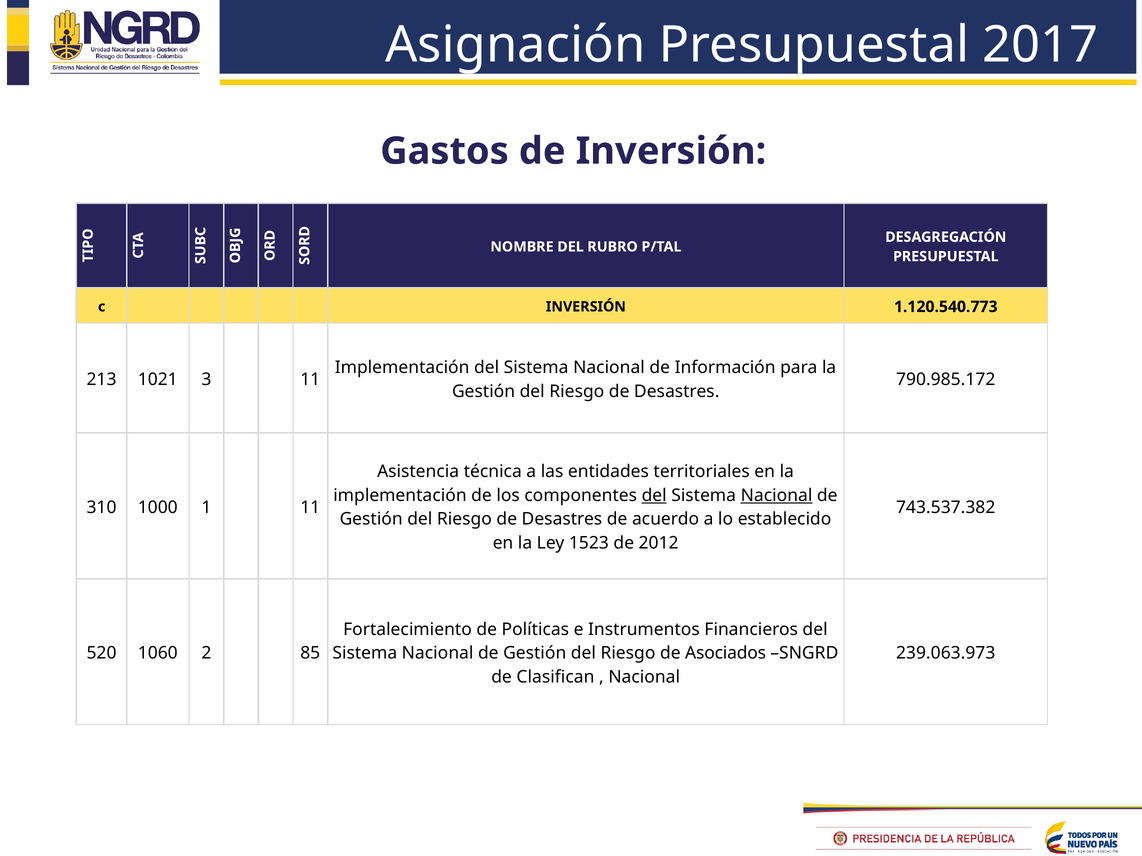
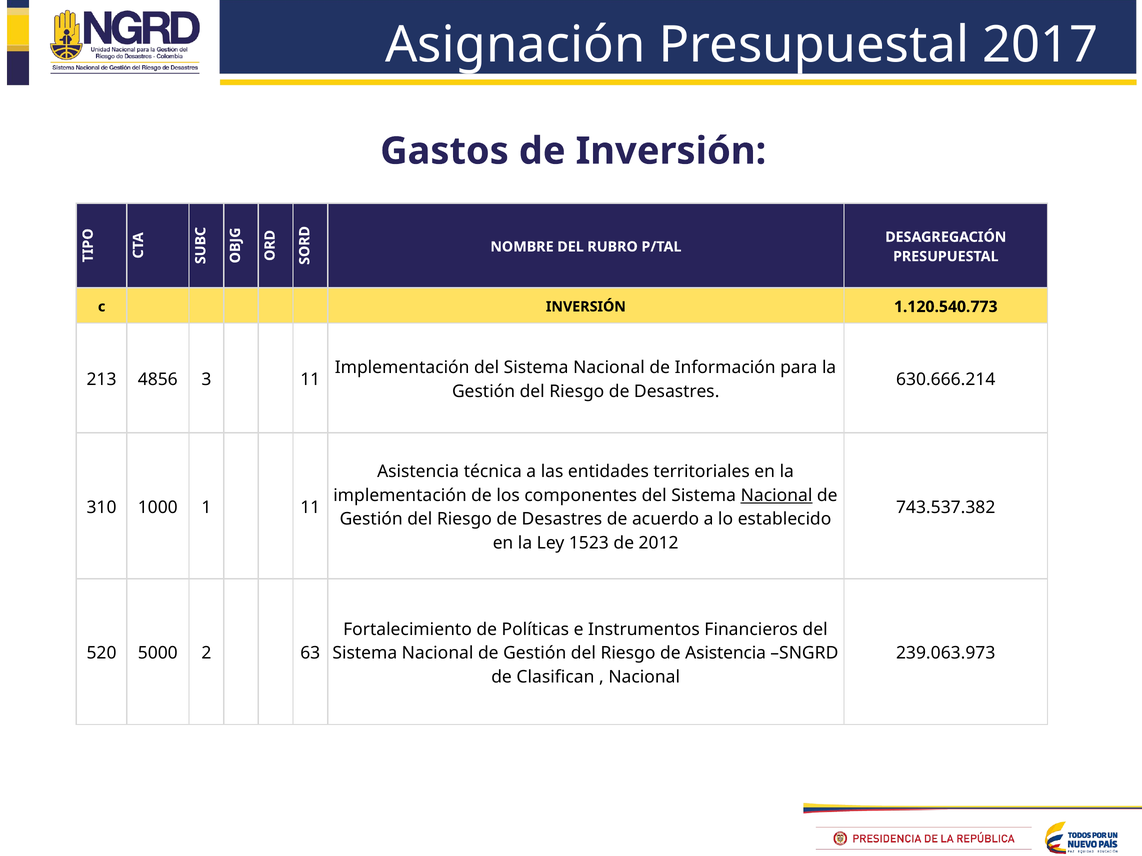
1021: 1021 -> 4856 (158, 380)
790.985.172: 790.985.172 -> 630.666.214 (946, 380)
del underline: present -> none (654, 496)
1060: 1060 -> 5000 (158, 654)
85: 85 -> 63 (310, 654)
de Asociados: Asociados -> Asistencia (726, 654)
